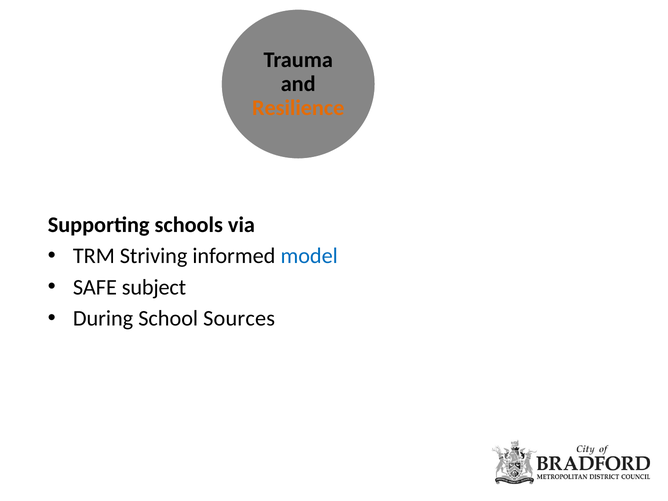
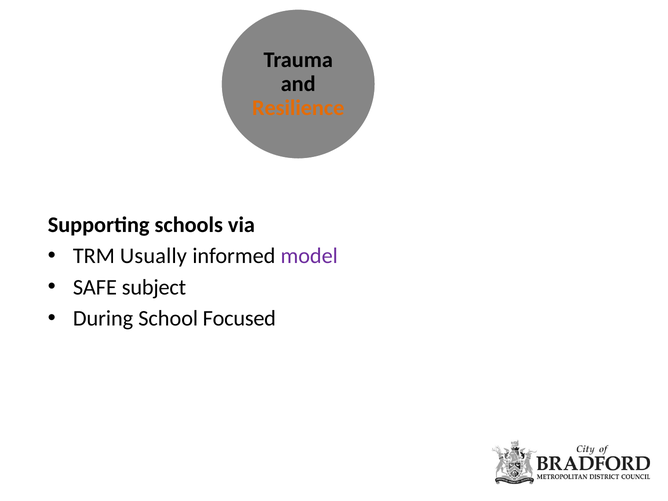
Striving: Striving -> Usually (153, 256)
model colour: blue -> purple (309, 256)
Sources: Sources -> Focused (239, 318)
